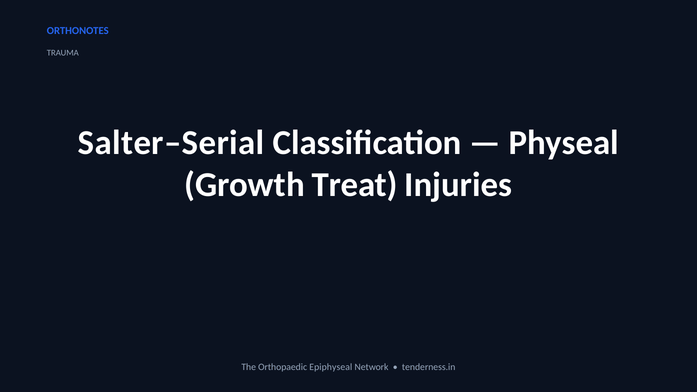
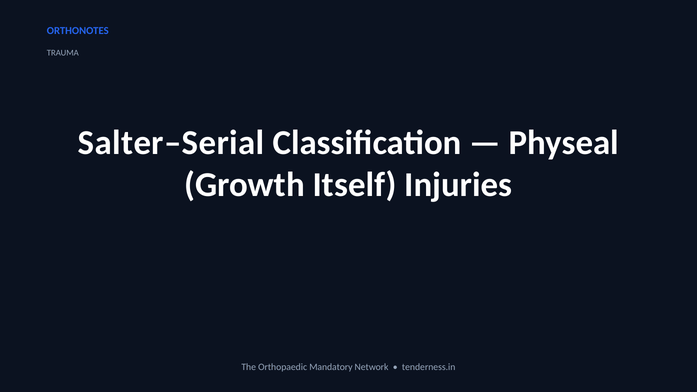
Treat: Treat -> Itself (354, 185)
Epiphyseal: Epiphyseal -> Mandatory (331, 367)
